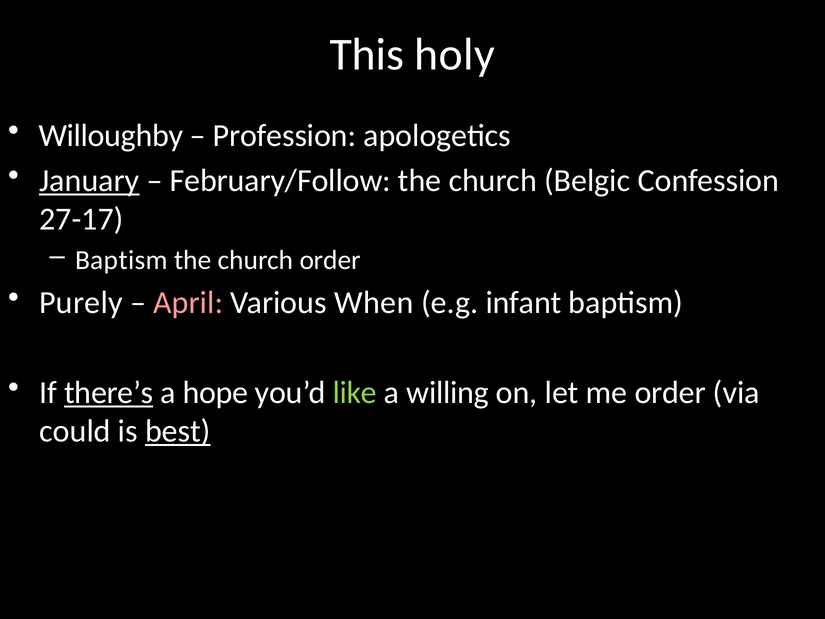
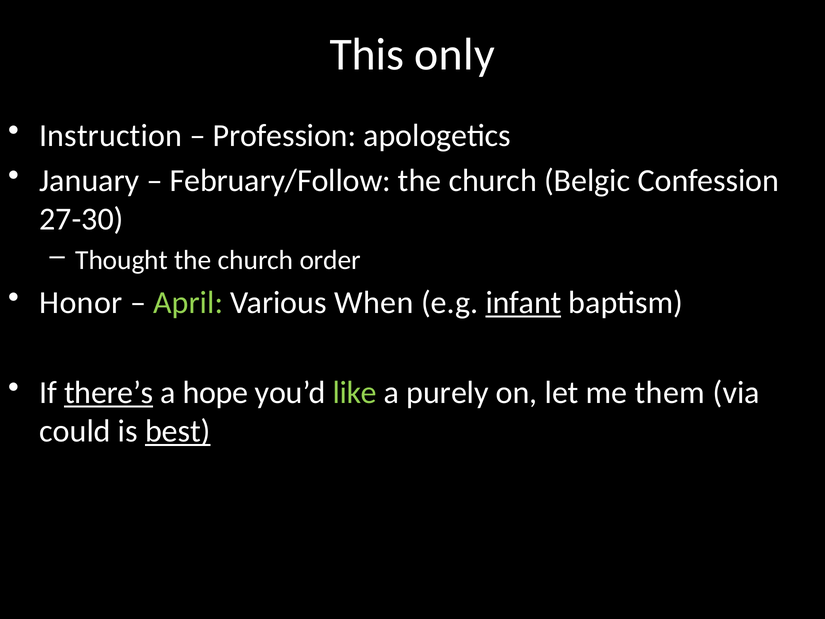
holy: holy -> only (455, 55)
Willoughby: Willoughby -> Instruction (111, 136)
January underline: present -> none (89, 181)
27-17: 27-17 -> 27-30 (81, 219)
Baptism: Baptism -> Thought (122, 260)
Purely: Purely -> Honor (81, 303)
April colour: pink -> light green (188, 303)
infant underline: none -> present (523, 303)
willing: willing -> purely (448, 392)
me order: order -> them (670, 392)
